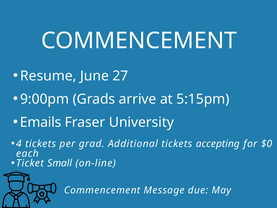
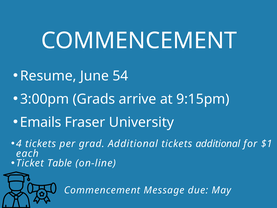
27: 27 -> 54 (120, 76)
9:00pm: 9:00pm -> 3:00pm (45, 99)
5:15pm: 5:15pm -> 9:15pm (203, 99)
tickets accepting: accepting -> additional (218, 144)
$0: $0 -> $1 (267, 144)
Small: Small -> Table (60, 163)
